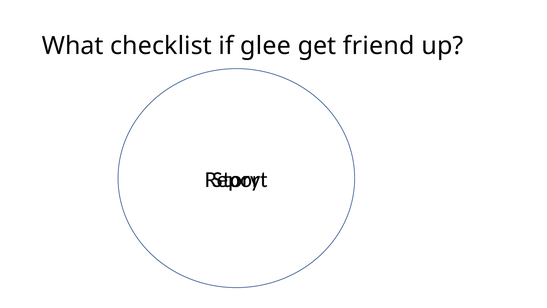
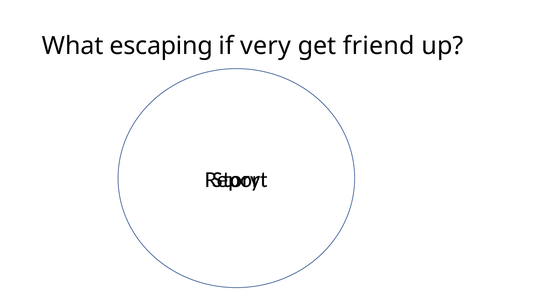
checklist: checklist -> escaping (161, 46)
glee: glee -> very (266, 46)
